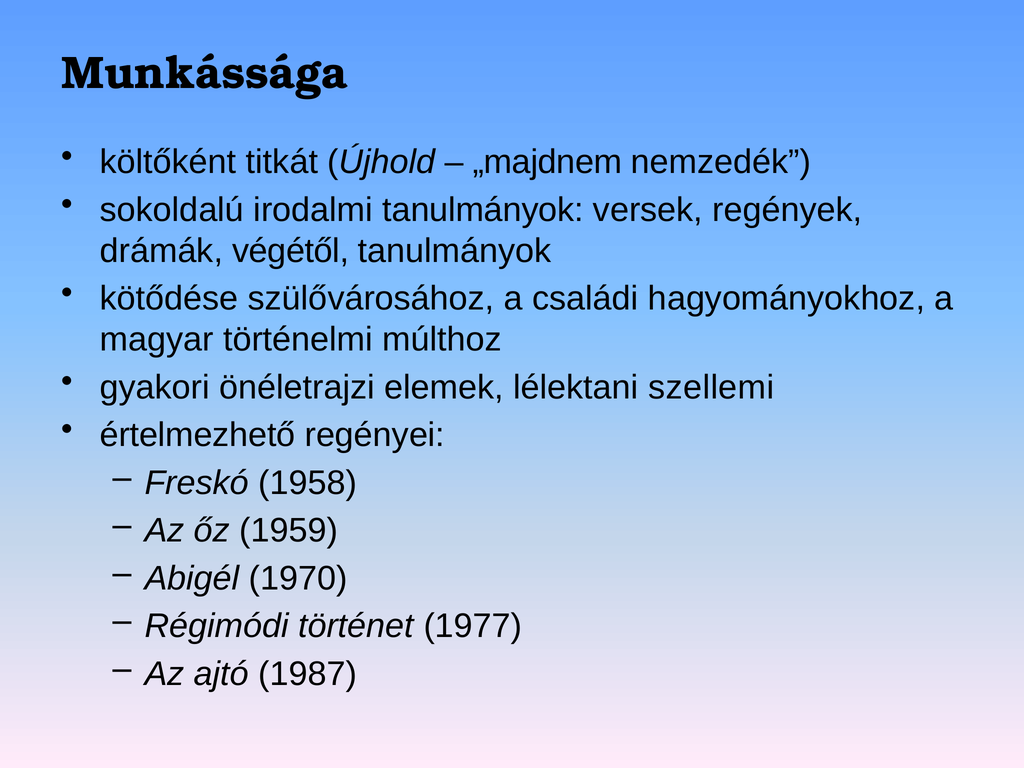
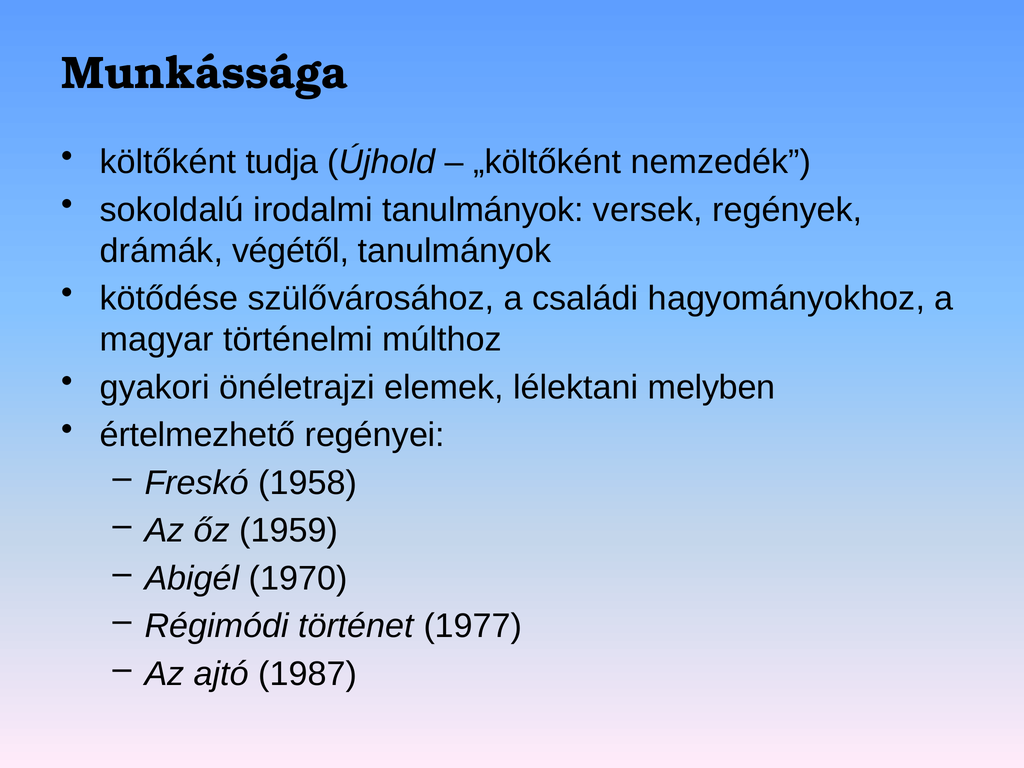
titkát: titkát -> tudja (282, 162)
„majdnem: „majdnem -> „költőként (547, 162)
szellemi: szellemi -> melyben (712, 387)
